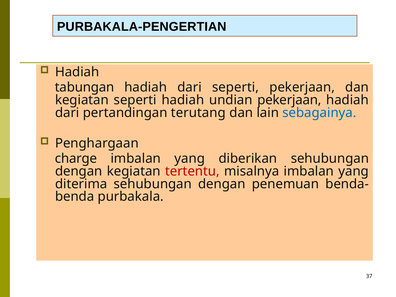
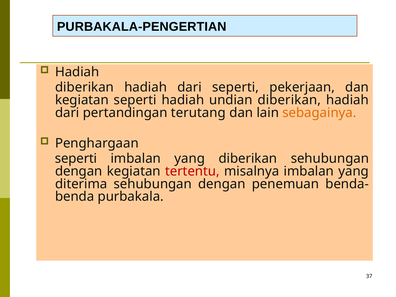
tabungan: tabungan -> diberikan (84, 87)
undian pekerjaan: pekerjaan -> diberikan (289, 100)
sebagainya colour: blue -> orange (319, 113)
charge: charge -> seperti (76, 159)
